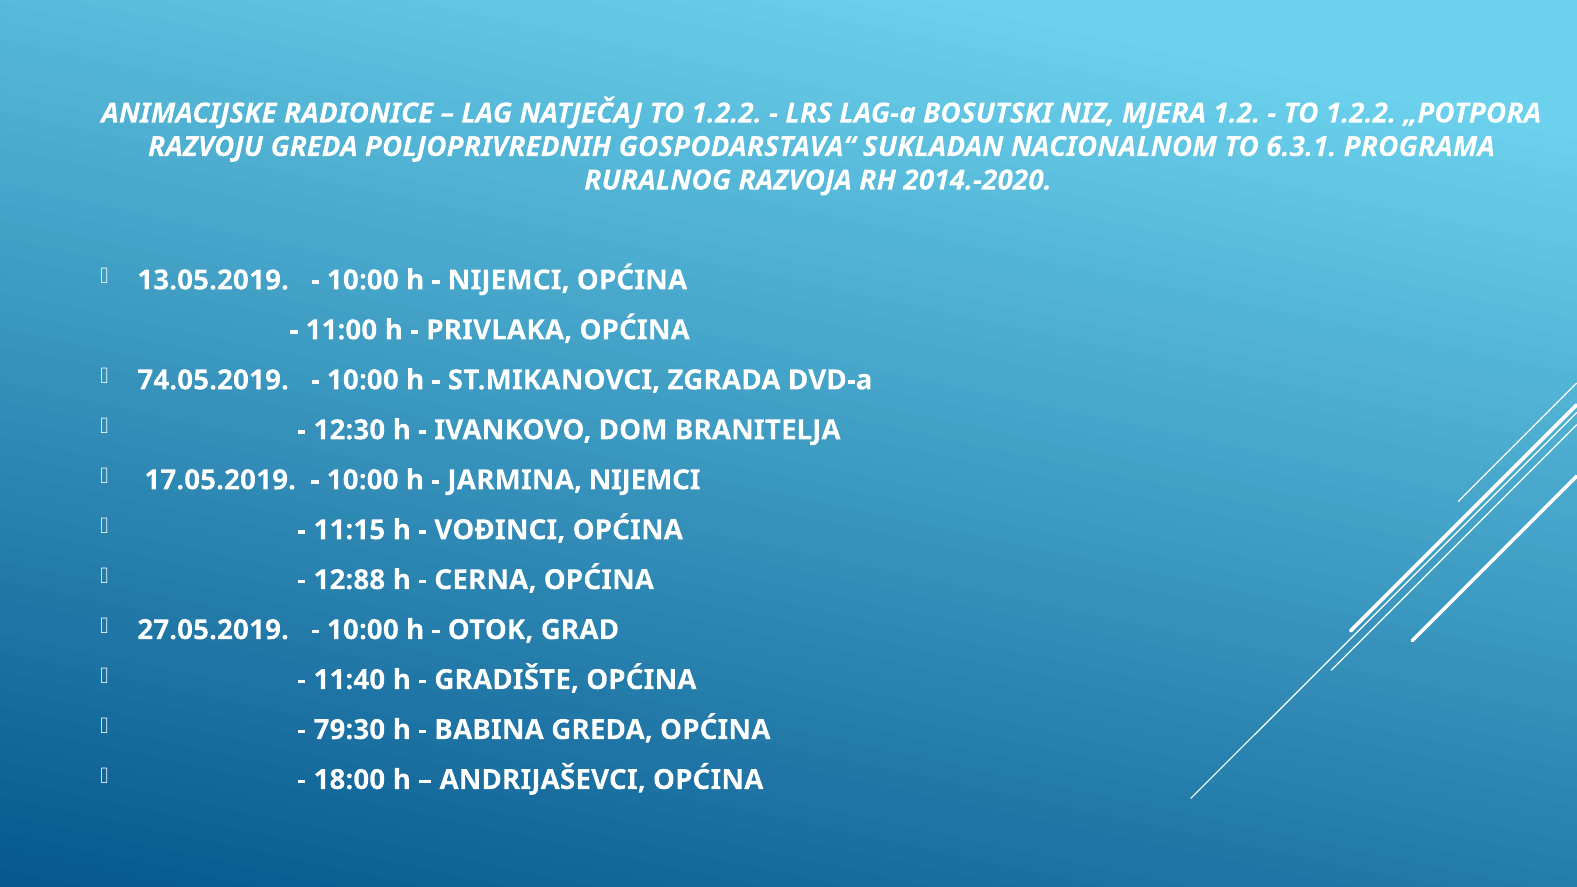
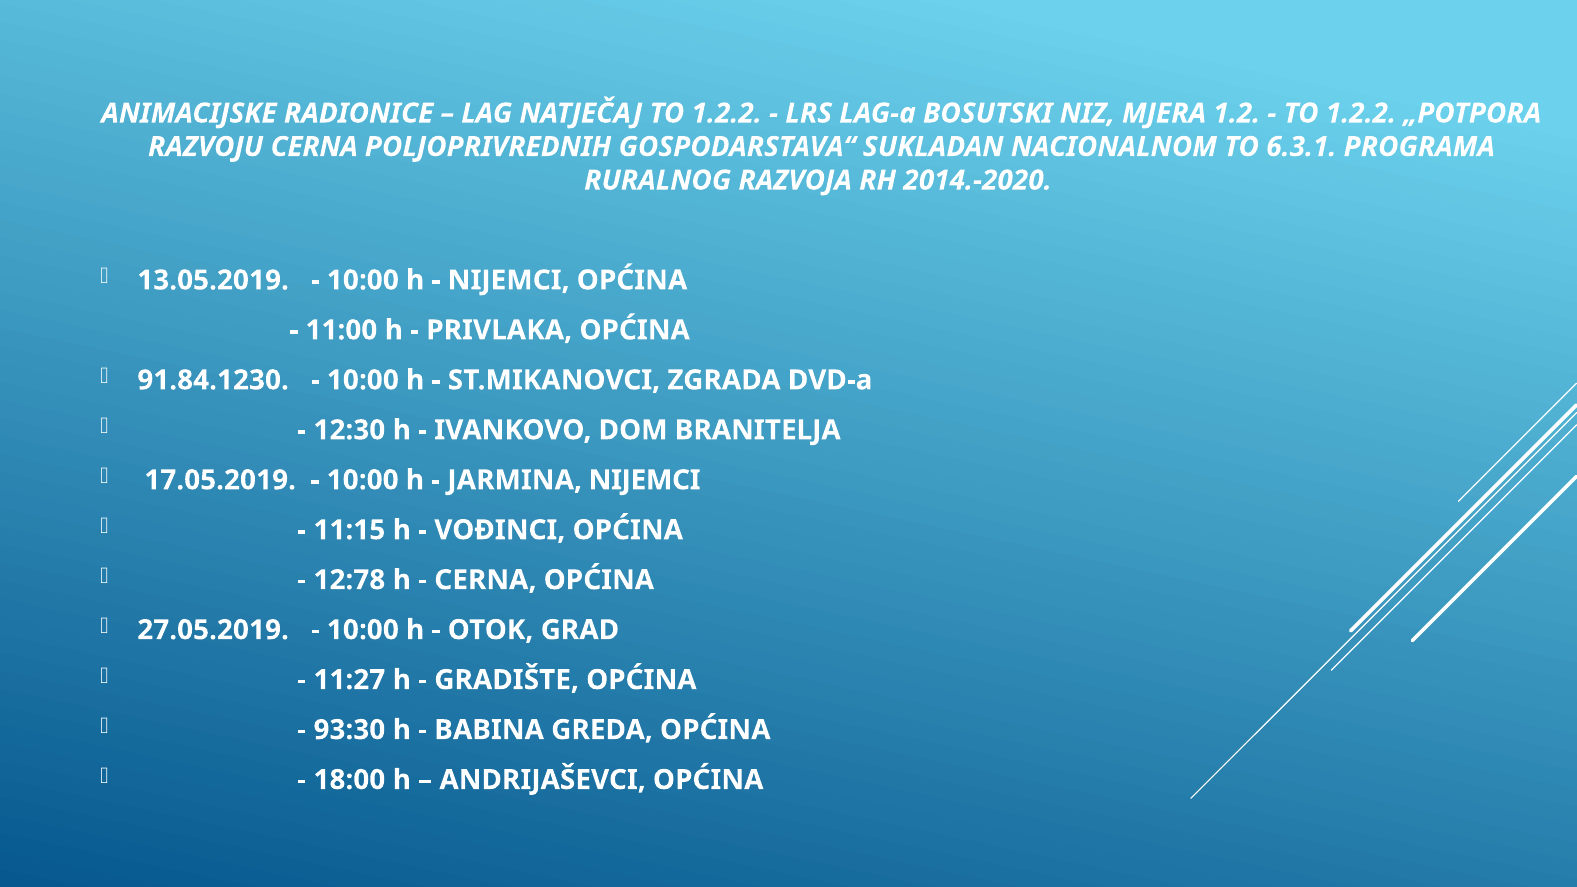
RAZVOJU GREDA: GREDA -> CERNA (314, 147)
74.05.2019: 74.05.2019 -> 91.84.1230 (213, 380)
12:88: 12:88 -> 12:78 (349, 580)
11:40: 11:40 -> 11:27 (349, 680)
79:30: 79:30 -> 93:30 (349, 730)
